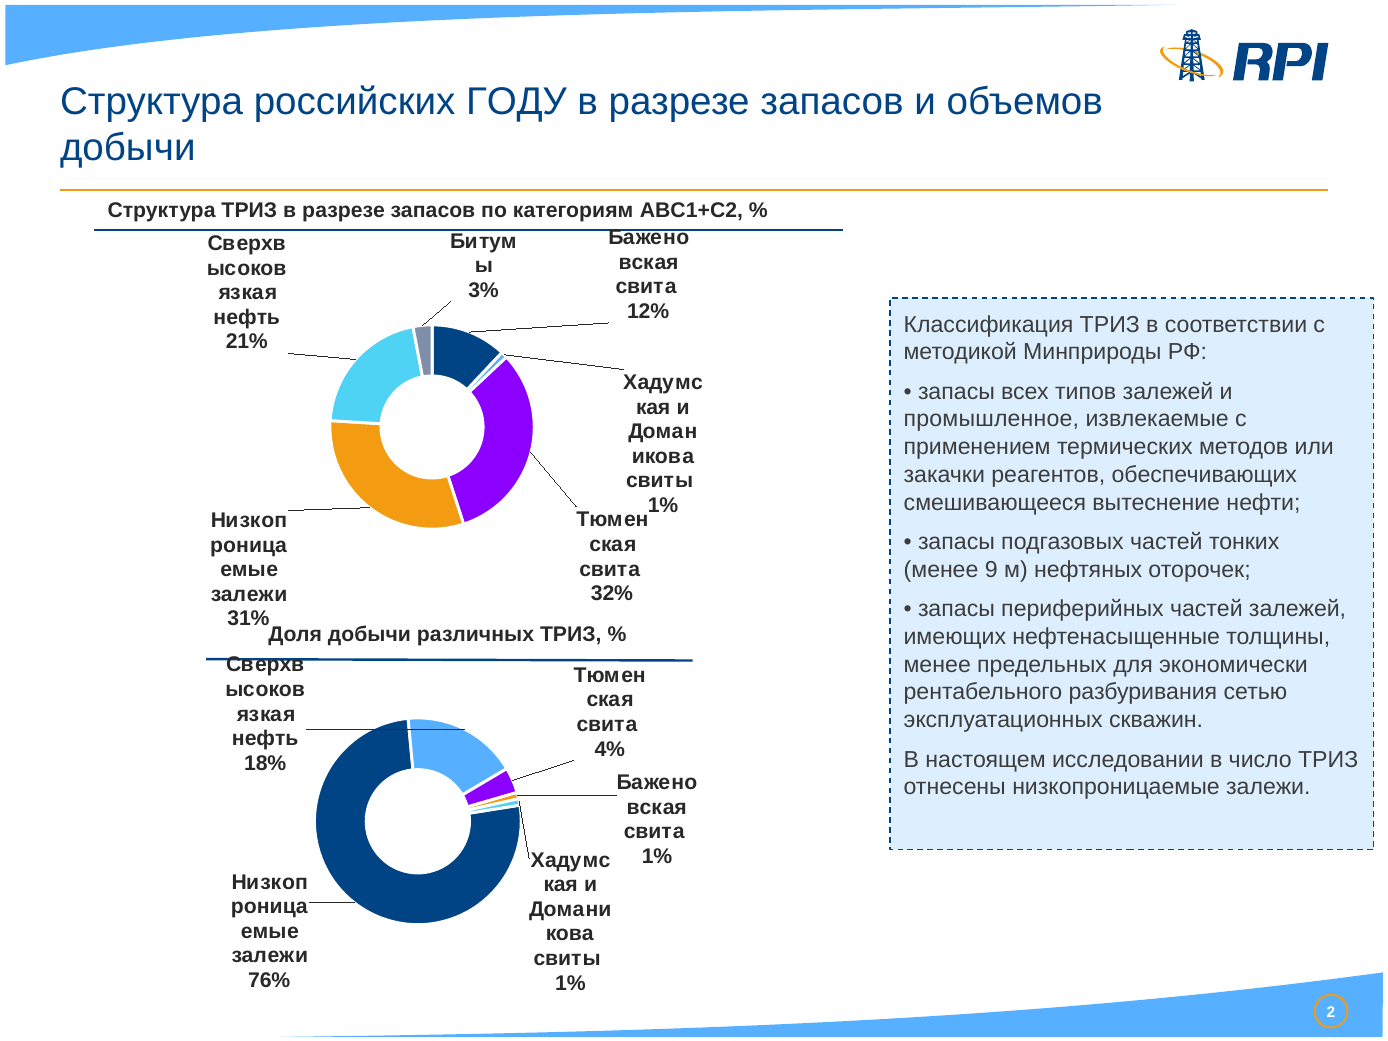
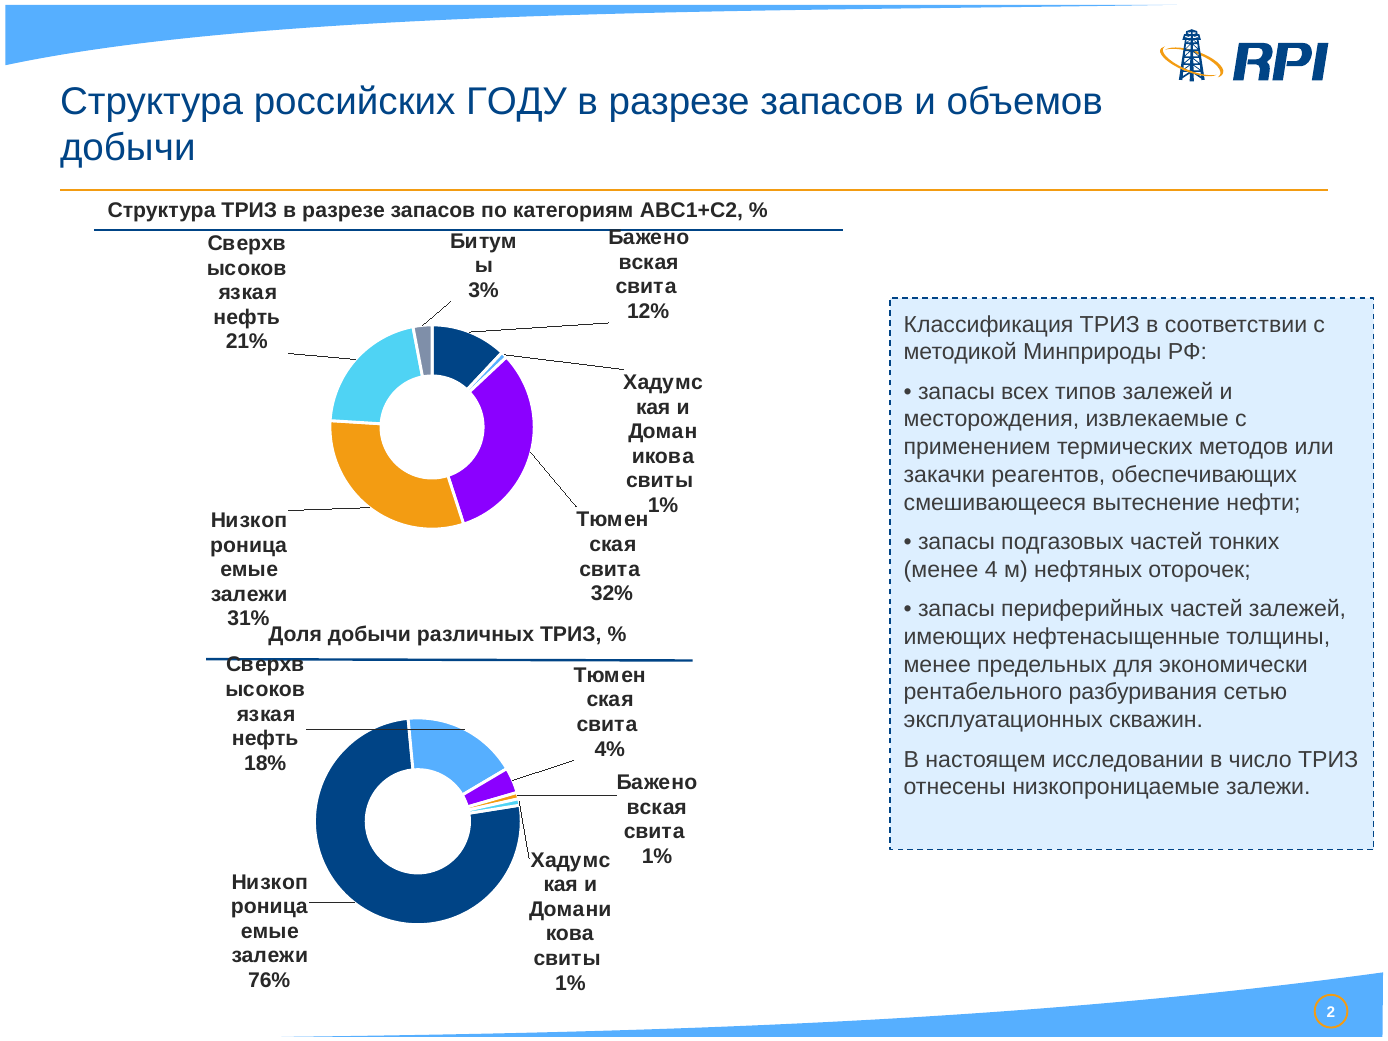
промышленное: промышленное -> месторождения (991, 419)
9: 9 -> 4 (991, 570)
